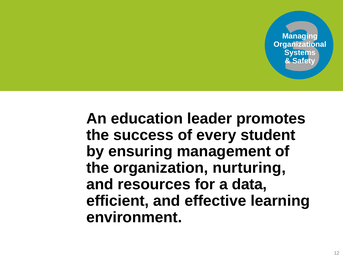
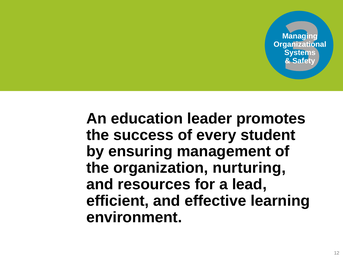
data: data -> lead (249, 185)
